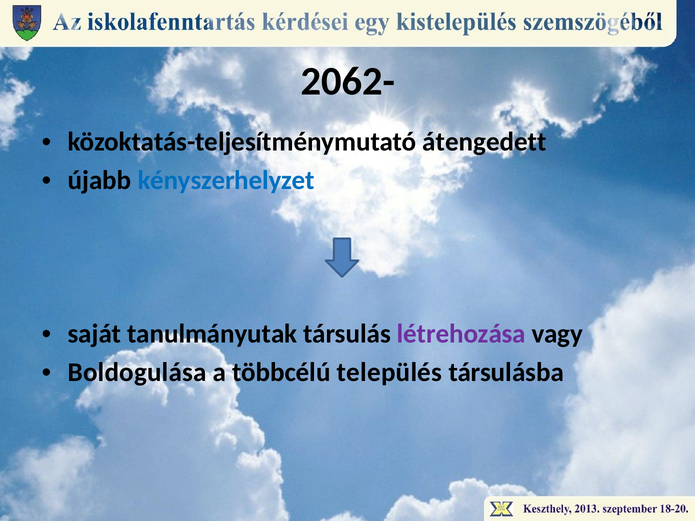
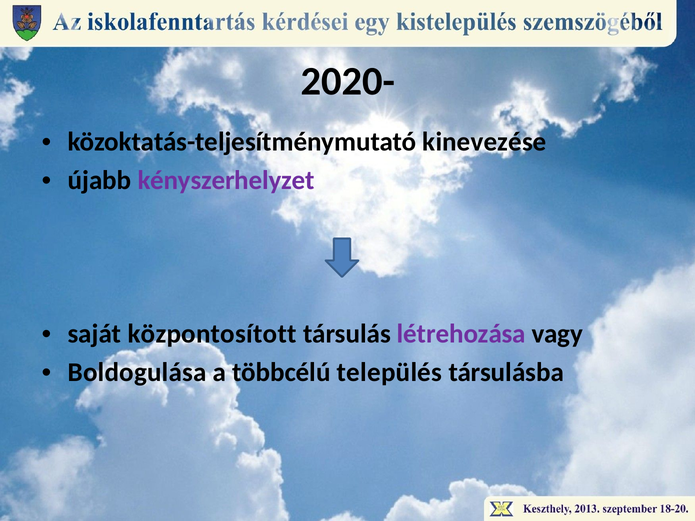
2062-: 2062- -> 2020- (348, 81)
átengedett: átengedett -> kinevezése (484, 142)
kényszerhelyzet colour: blue -> purple (226, 180)
tanulmányutak: tanulmányutak -> központosított (212, 334)
